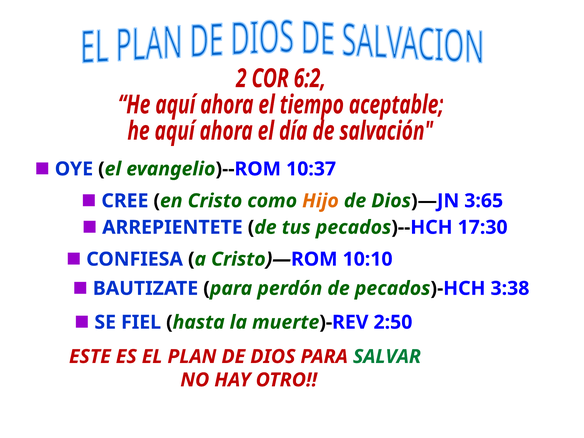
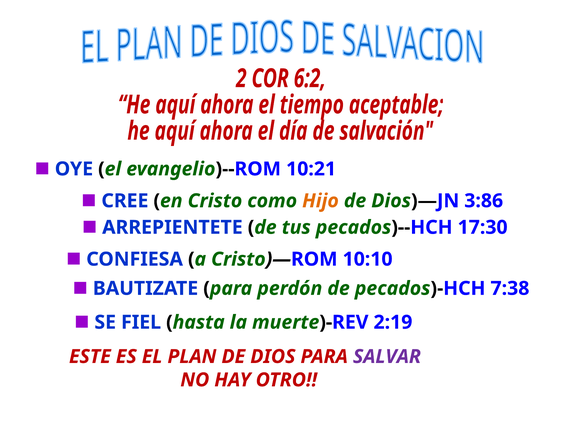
10:37: 10:37 -> 10:21 (311, 169)
3:65: 3:65 -> 3:86 (484, 201)
3:38: 3:38 -> 7:38 (510, 288)
2:50: 2:50 -> 2:19 (393, 322)
SALVAR colour: green -> purple (387, 357)
